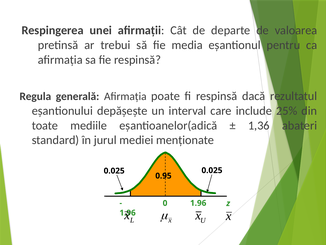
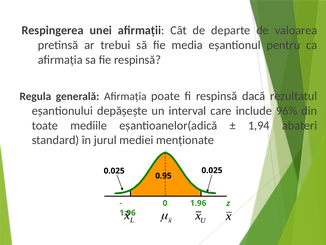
25%: 25% -> 96% (287, 111)
1,36: 1,36 -> 1,94 (259, 125)
